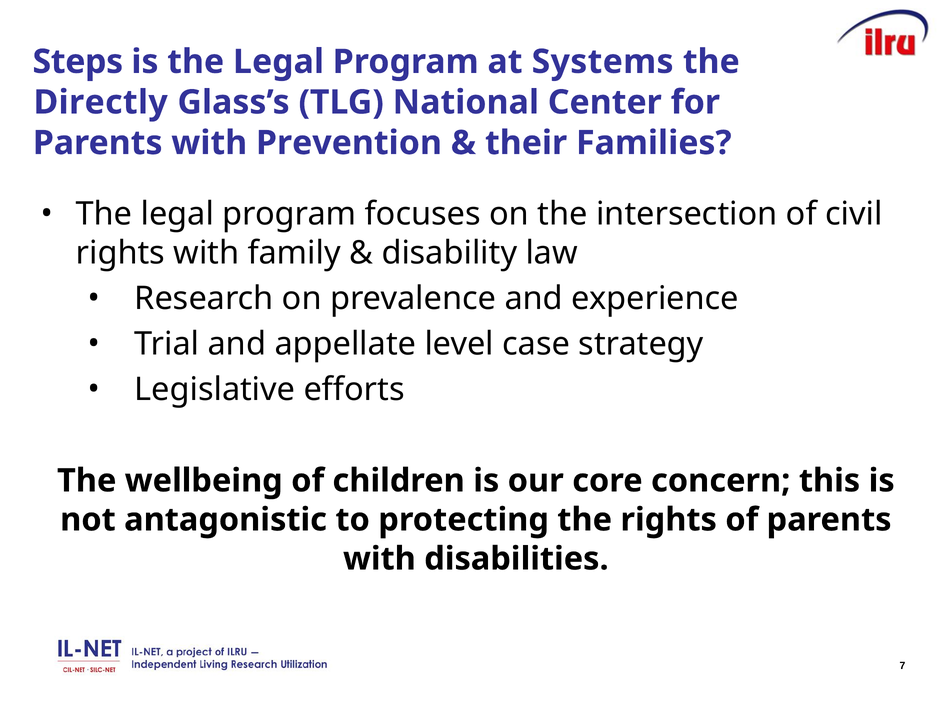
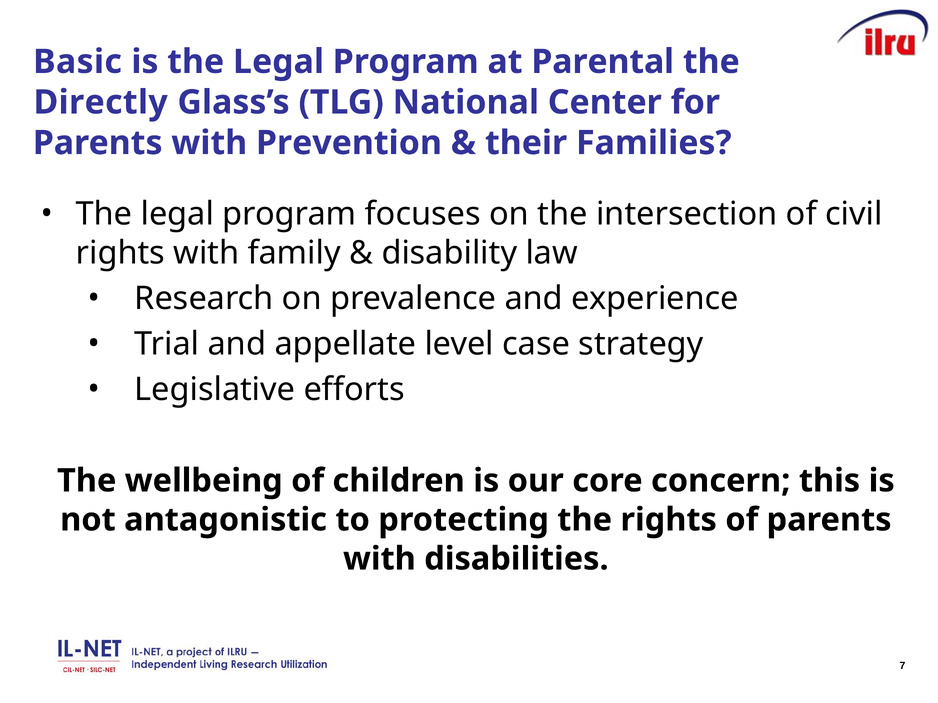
Steps: Steps -> Basic (77, 62)
Systems: Systems -> Parental (603, 62)
